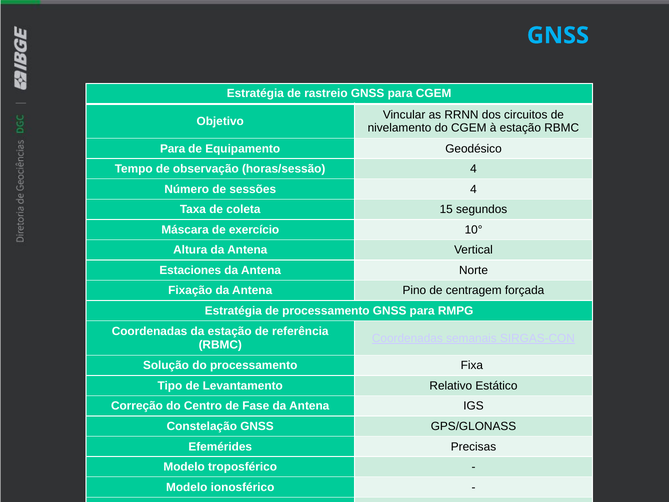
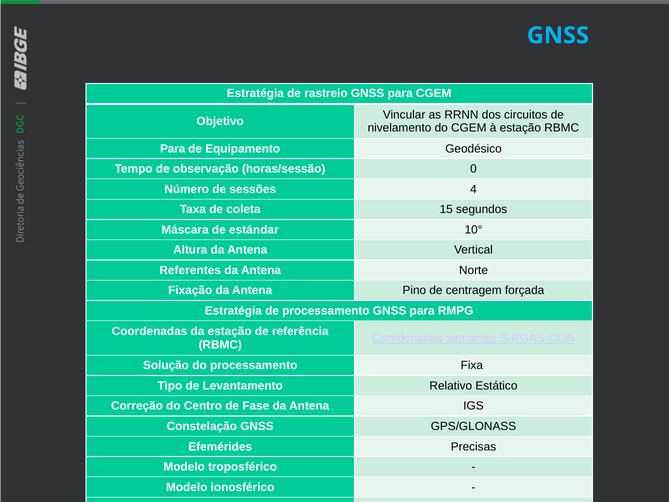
horas/sessão 4: 4 -> 0 (474, 169)
exercício: exercício -> estándar (254, 230)
Estaciones: Estaciones -> Referentes (190, 270)
